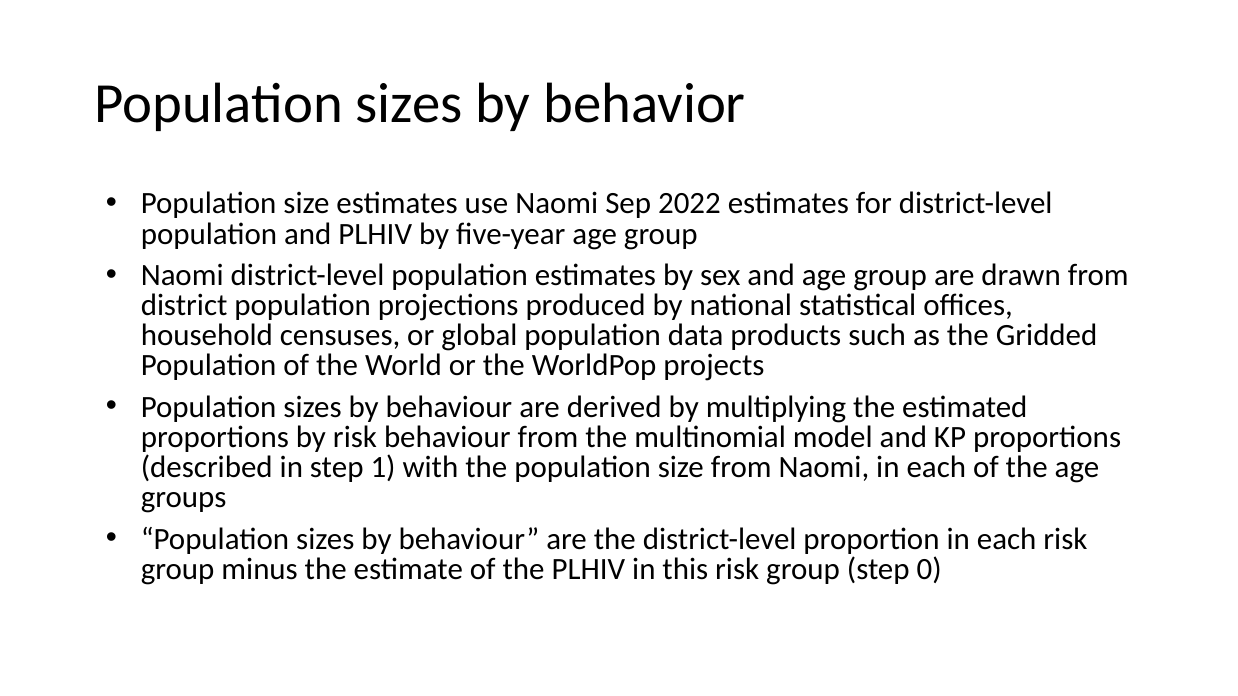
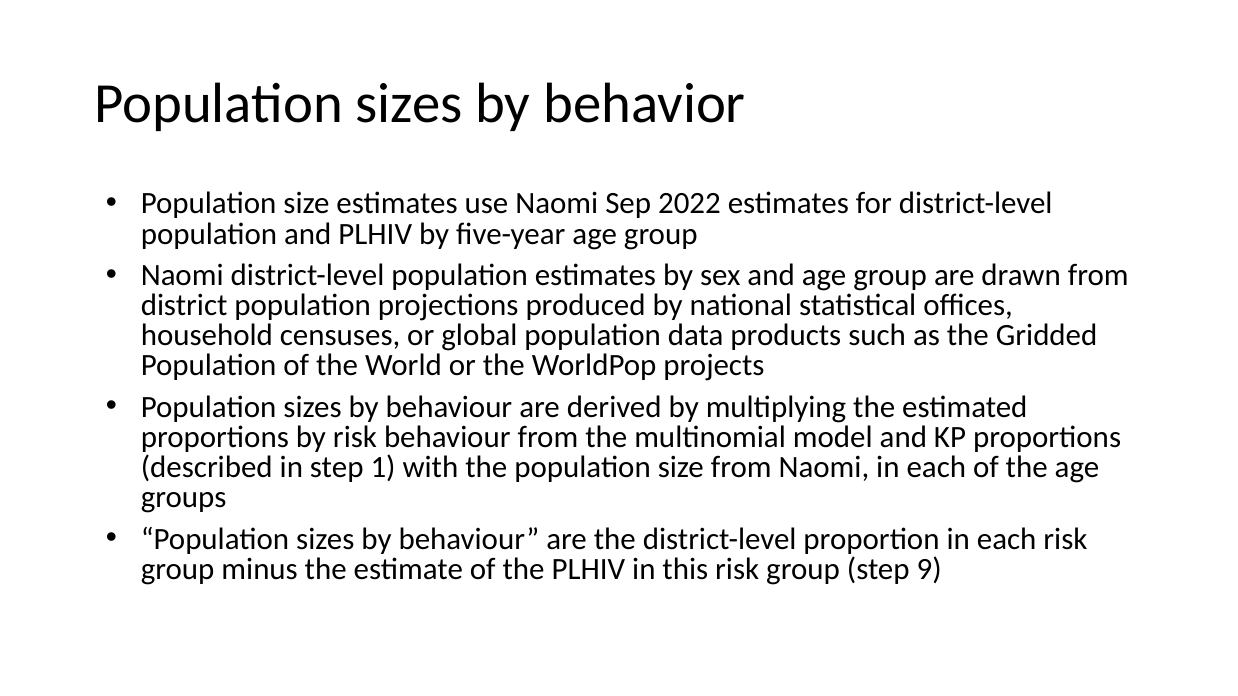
0: 0 -> 9 (929, 570)
